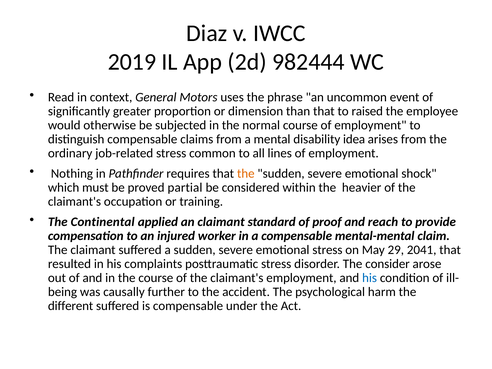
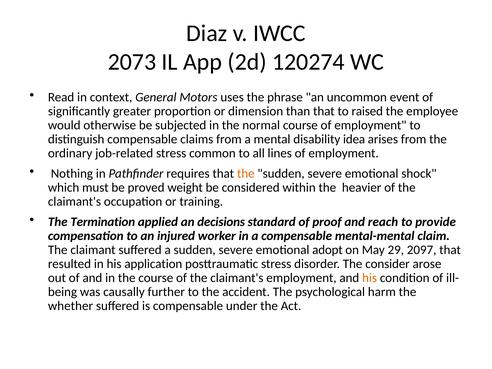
2019: 2019 -> 2073 (132, 62)
982444: 982444 -> 120274 (308, 62)
partial: partial -> weight (185, 188)
Continental: Continental -> Termination (103, 222)
an claimant: claimant -> decisions (221, 222)
emotional stress: stress -> adopt (327, 250)
2041: 2041 -> 2097 (422, 250)
complaints: complaints -> application (153, 264)
his colour: blue -> orange (370, 278)
different: different -> whether (71, 306)
